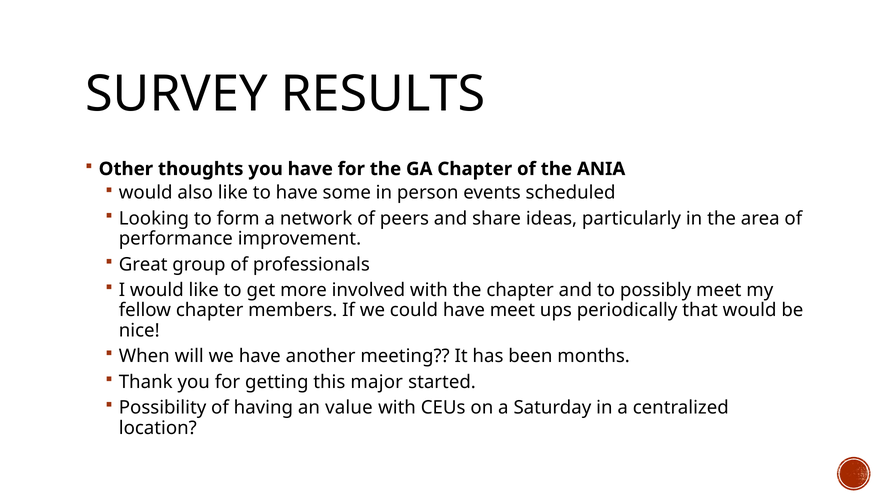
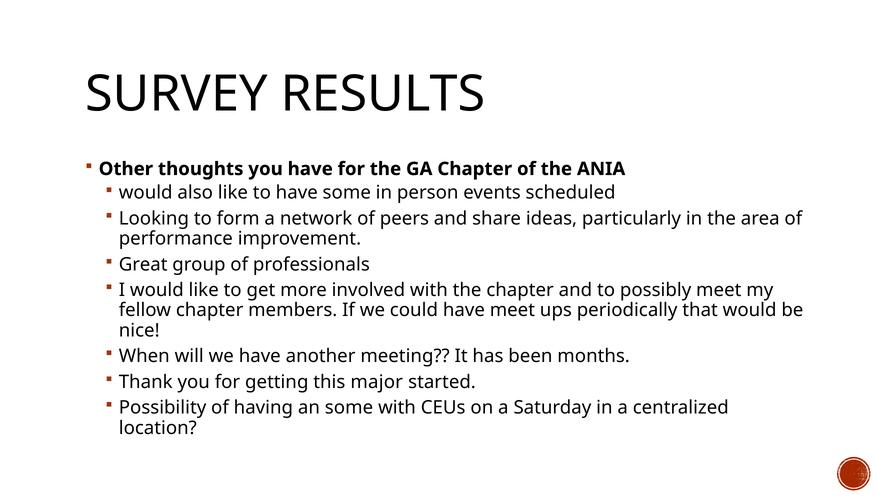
an value: value -> some (349, 408)
